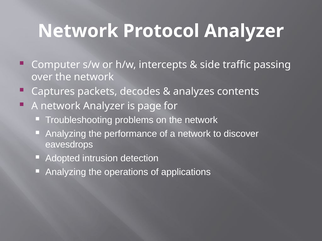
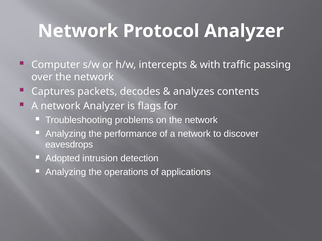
side: side -> with (210, 65)
page: page -> flags (149, 106)
